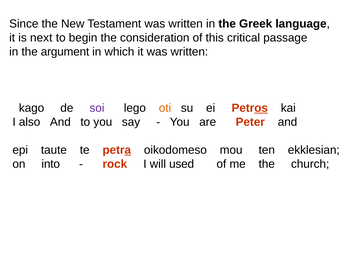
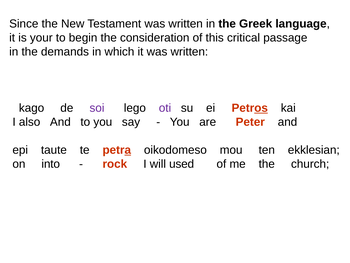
next: next -> your (41, 38)
argument: argument -> demands (65, 52)
oti colour: orange -> purple (165, 108)
